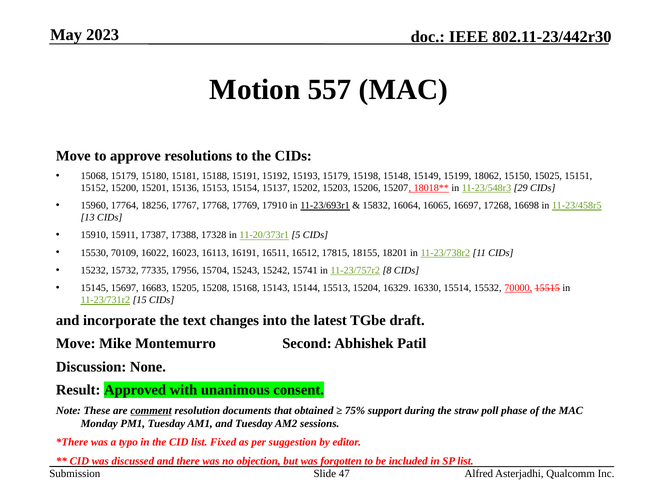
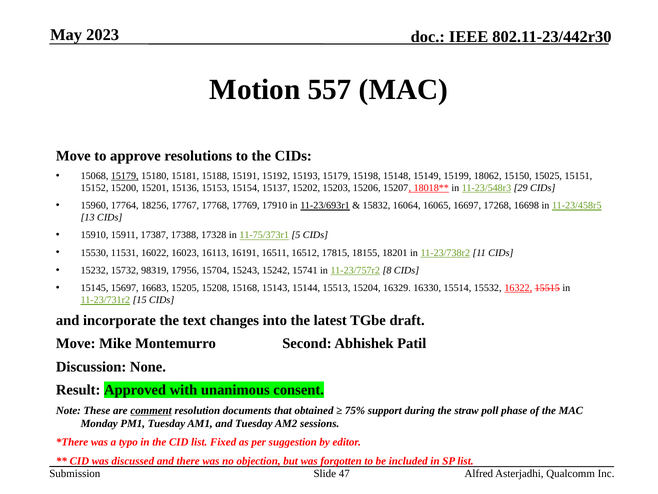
15179 underline: none -> present (125, 176)
11-20/373r1: 11-20/373r1 -> 11-75/373r1 (264, 235)
70109: 70109 -> 11531 (125, 252)
77335: 77335 -> 98319 (155, 270)
70000: 70000 -> 16322 (518, 288)
